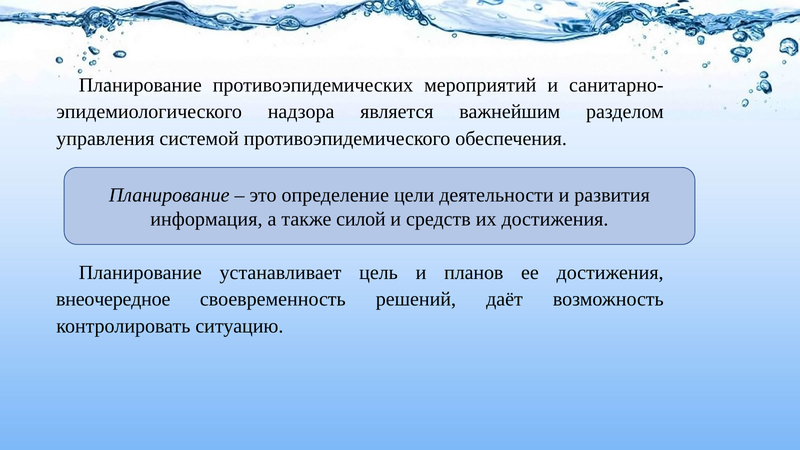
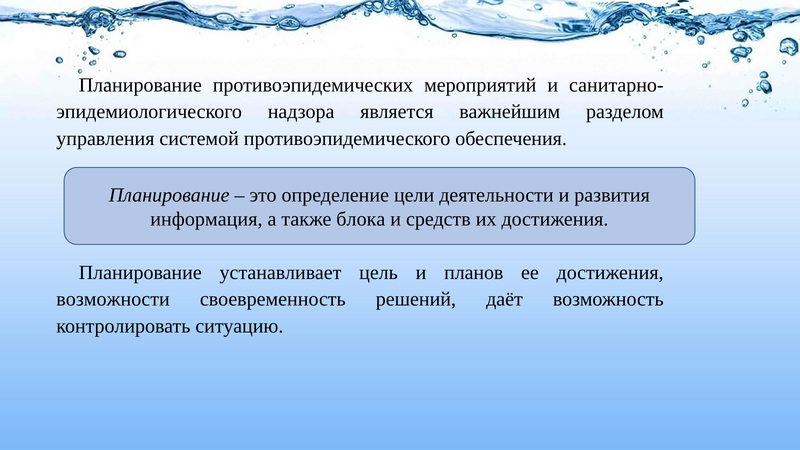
силой: силой -> блока (361, 219)
внеочередное: внеочередное -> возможности (113, 299)
